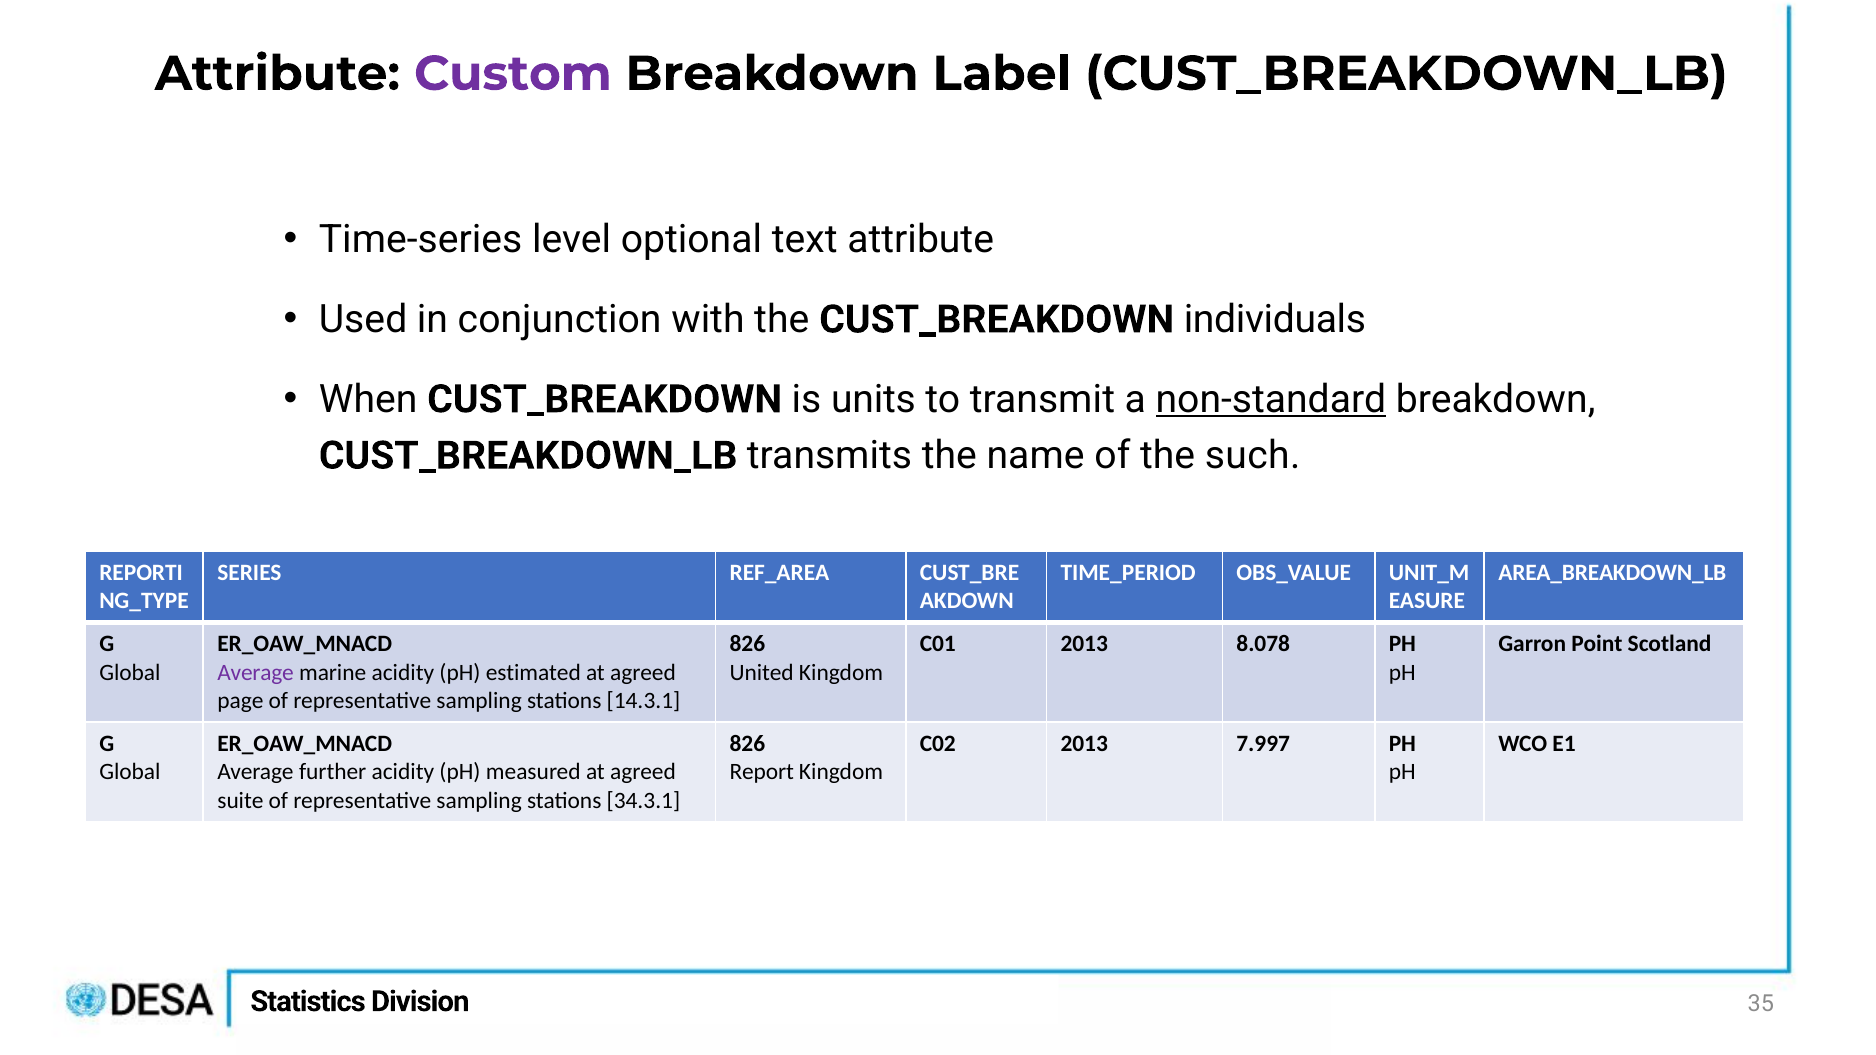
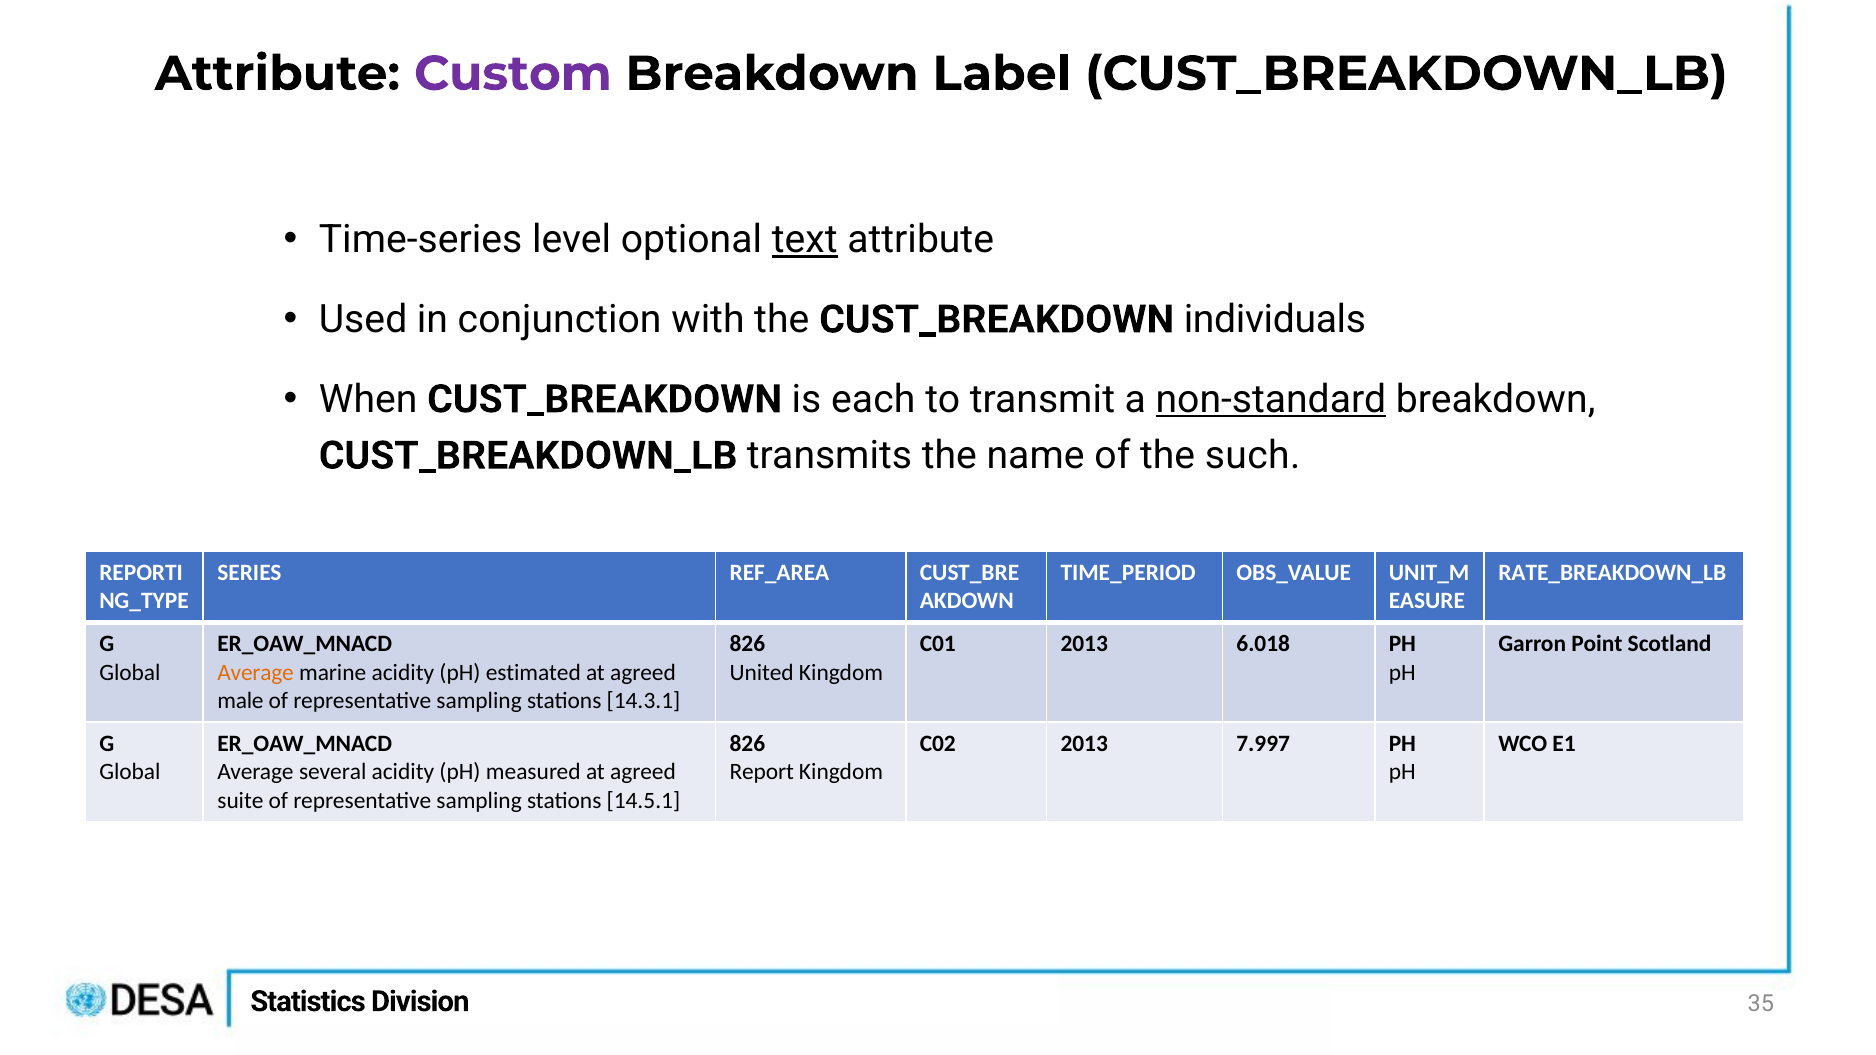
text underline: none -> present (805, 240)
units: units -> each (873, 399)
AREA_BREAKDOWN_LB: AREA_BREAKDOWN_LB -> RATE_BREAKDOWN_LB (1612, 573)
8.078: 8.078 -> 6.018 (1263, 644)
Average colour: purple -> orange (256, 672)
page: page -> male (240, 701)
further: further -> several (333, 772)
34.3.1: 34.3.1 -> 14.5.1 (643, 801)
